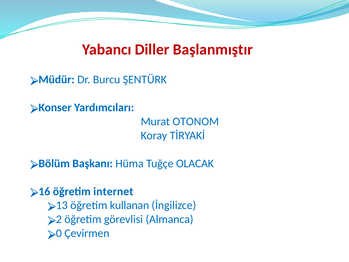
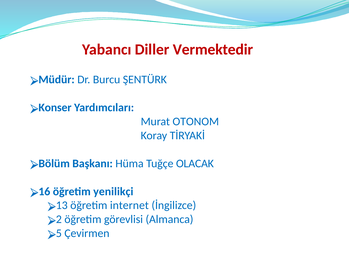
Başlanmıştır: Başlanmıştır -> Vermektedir (213, 50)
internet: internet -> yenilikçi (113, 191)
kullanan: kullanan -> internet (129, 205)
0: 0 -> 5 (59, 233)
